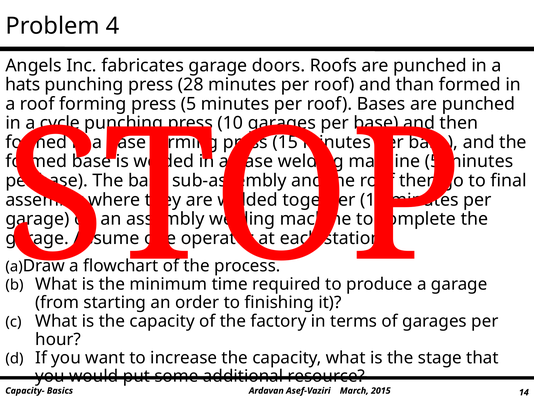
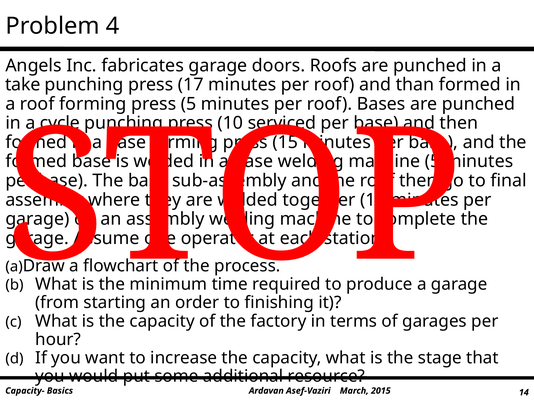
hats: hats -> take (23, 85)
28: 28 -> 17 (191, 85)
10 garages: garages -> serviced (282, 123)
